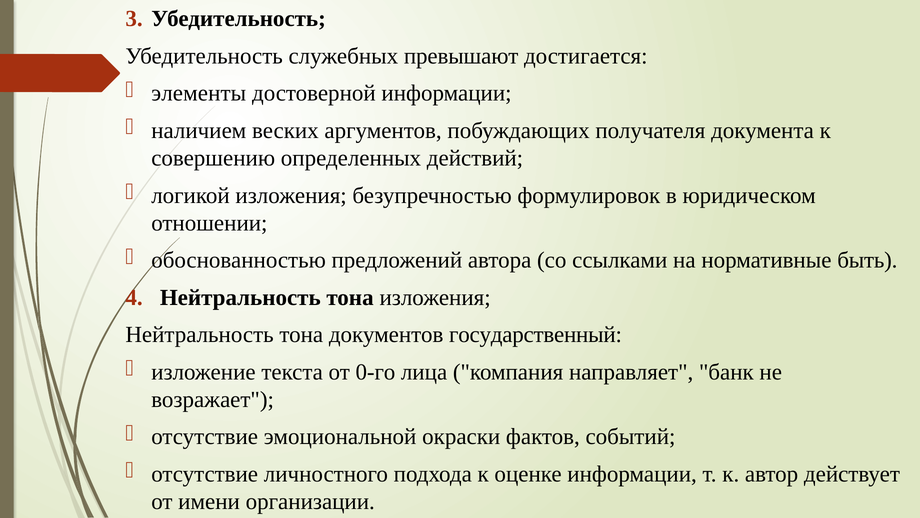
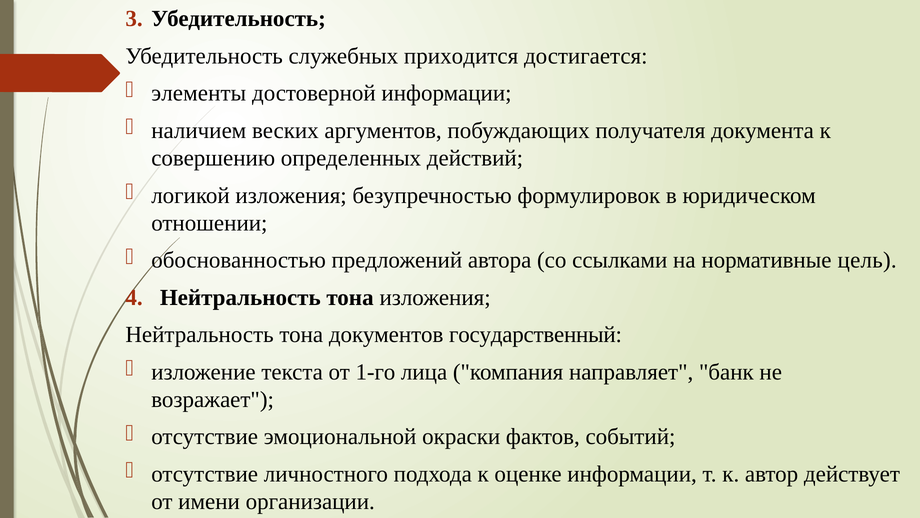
превышают: превышают -> приходится (461, 56)
быть: быть -> цель (867, 260)
0-го: 0-го -> 1-го (375, 372)
